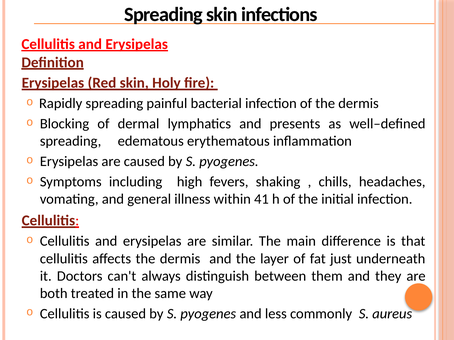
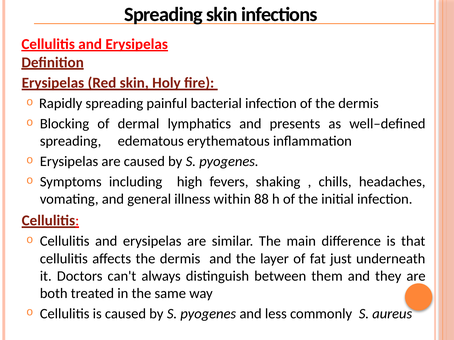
41: 41 -> 88 (261, 199)
